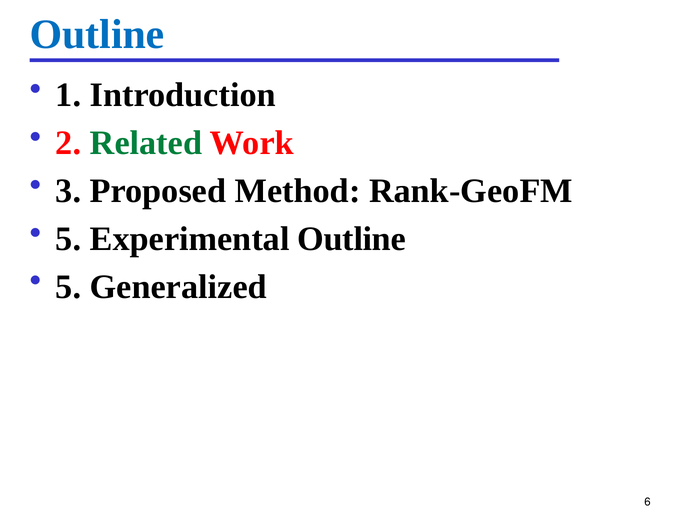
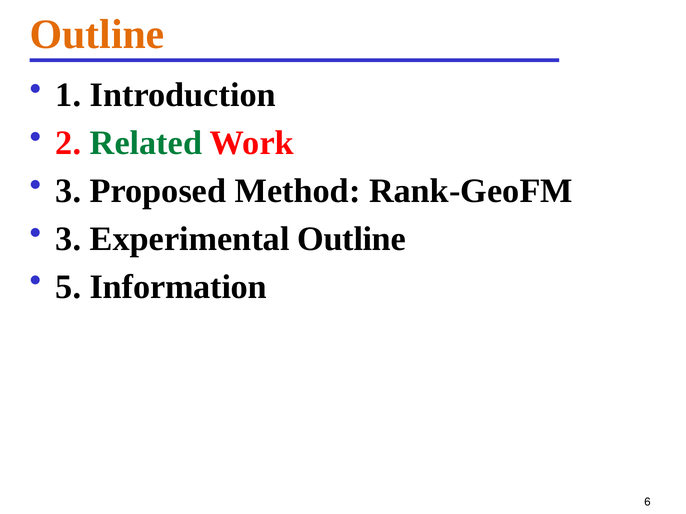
Outline colour: blue -> orange (97, 34)
5: 5 -> 3 (68, 239)
Generalized: Generalized -> Information (178, 287)
